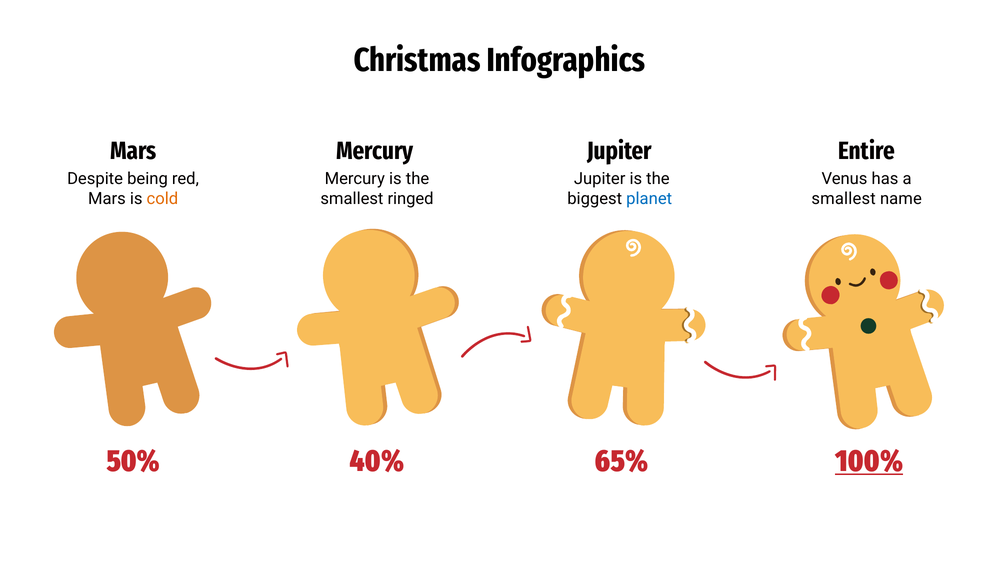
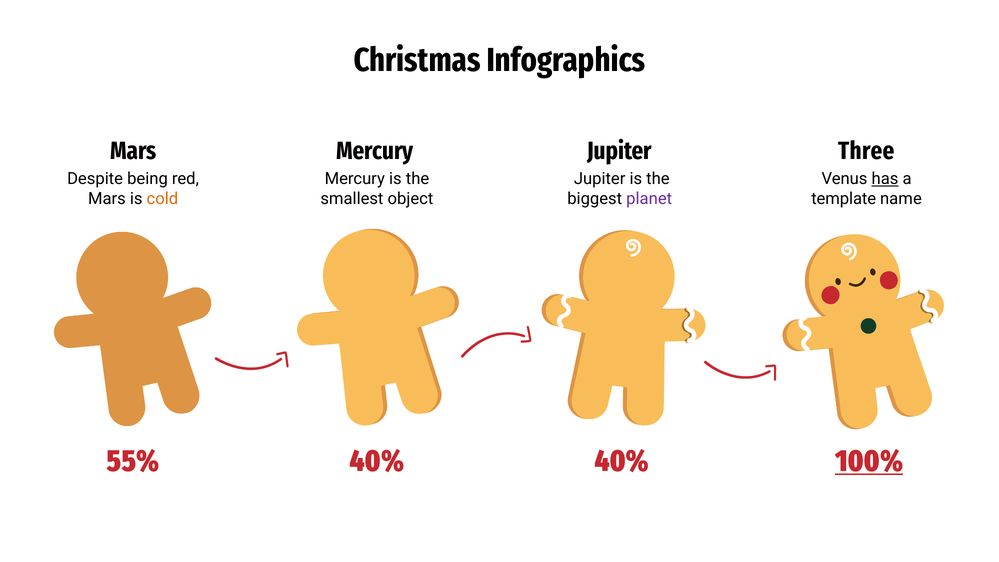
Entire: Entire -> Three (867, 151)
has underline: none -> present (885, 179)
ringed: ringed -> object (410, 199)
planet colour: blue -> purple (649, 199)
smallest: smallest -> template (844, 199)
50%: 50% -> 55% (133, 461)
40% 65%: 65% -> 40% (622, 461)
